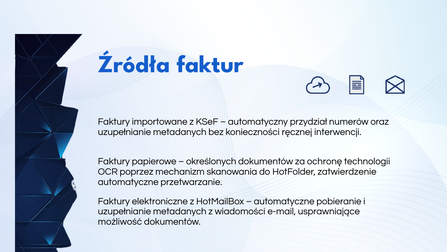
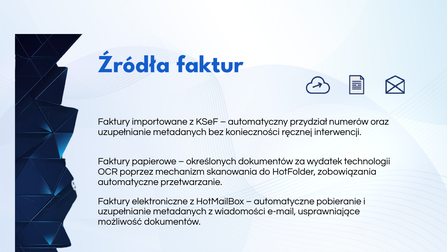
ochronę: ochronę -> wydatek (325, 161)
zatwierdzenie: zatwierdzenie -> zobowiązania (347, 171)
